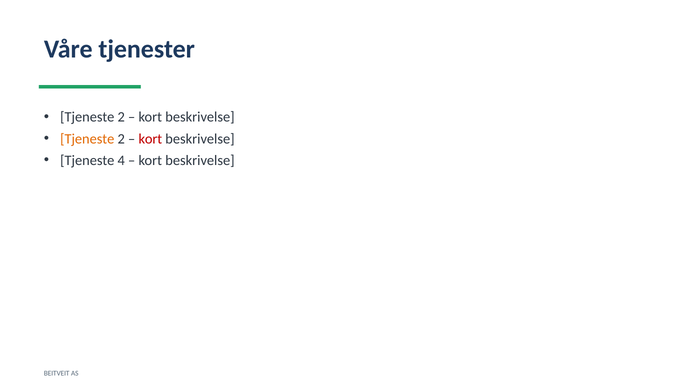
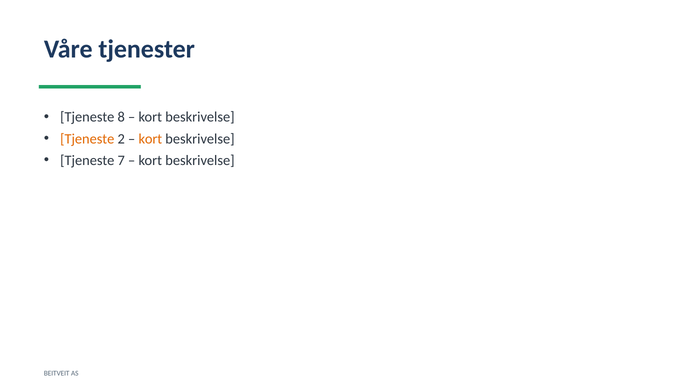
2: 2 -> 8 (121, 117)
kort colour: red -> orange (150, 139)
4: 4 -> 7 (121, 160)
